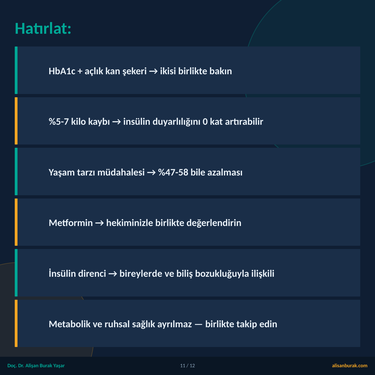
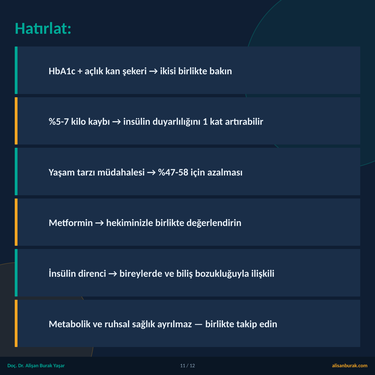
0: 0 -> 1 (205, 122)
bile: bile -> için (198, 172)
